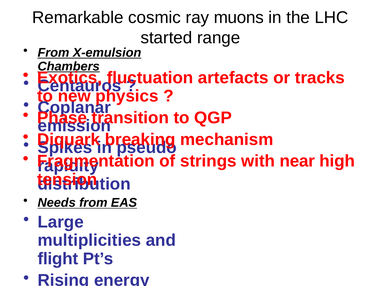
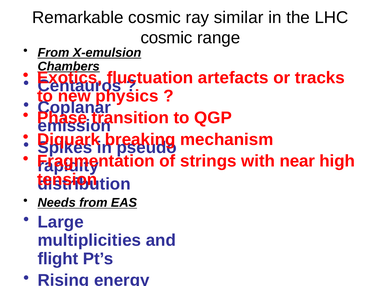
muons: muons -> similar (239, 17)
started: started -> cosmic (167, 38)
